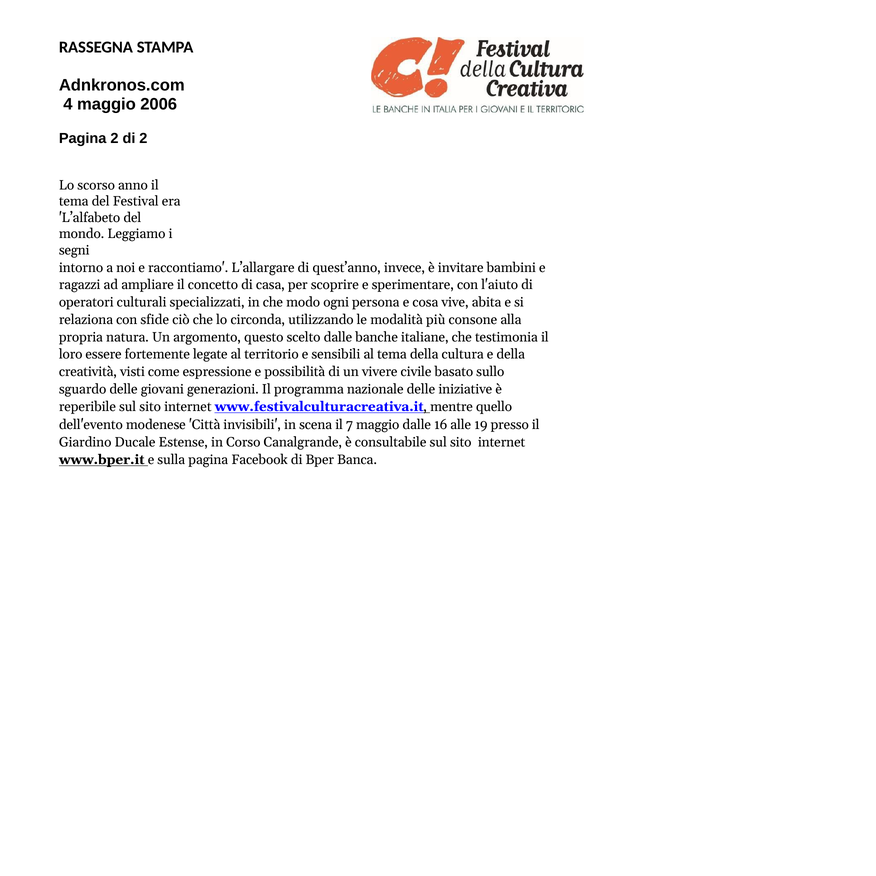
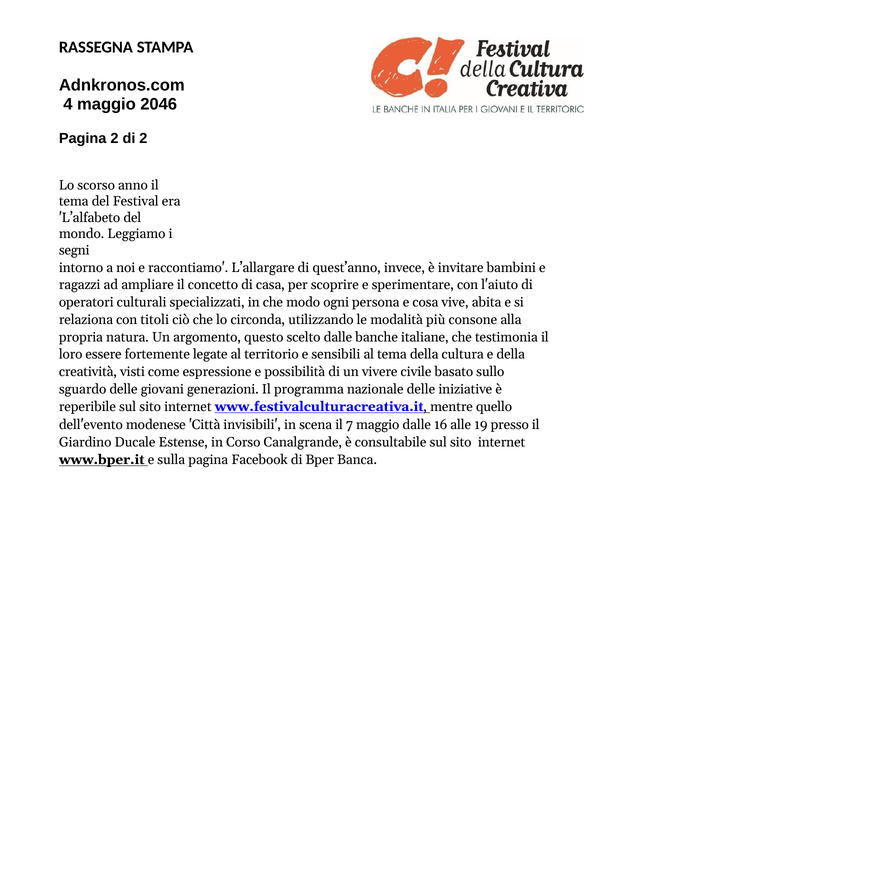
2006: 2006 -> 2046 (159, 104)
sfide: sfide -> titoli (155, 320)
